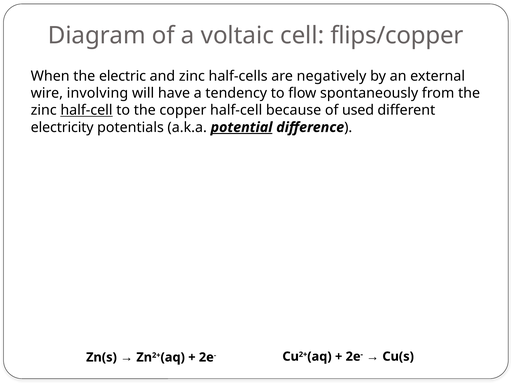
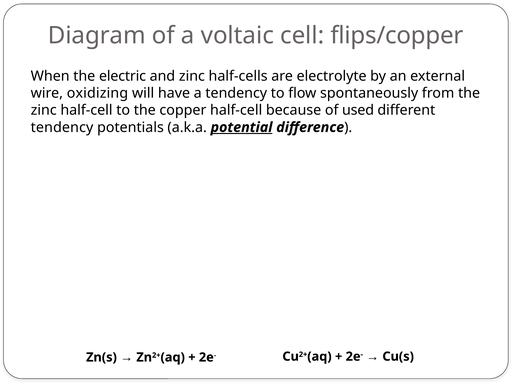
negatively: negatively -> electrolyte (332, 76)
involving: involving -> oxidizing (97, 93)
half-cell underline: present -> none (86, 110)
electricity: electricity -> tendency (62, 127)
